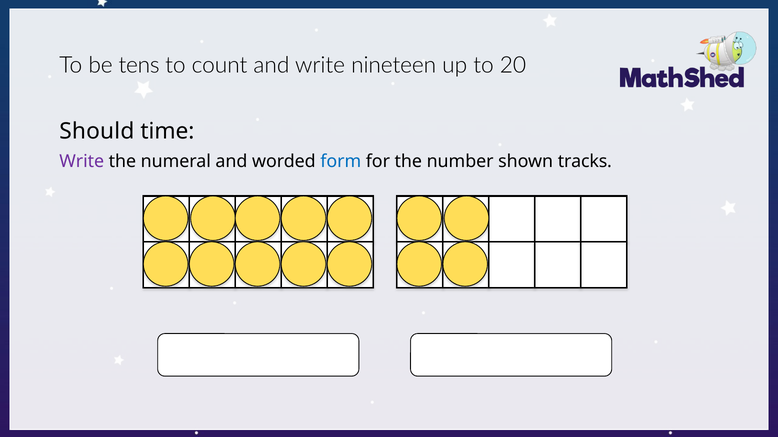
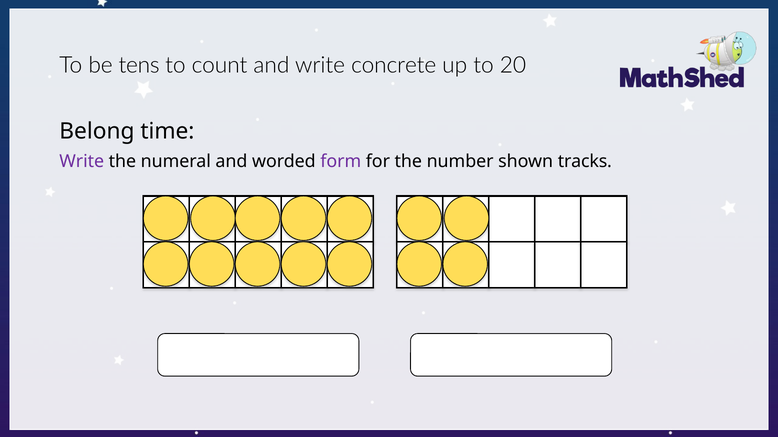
nineteen: nineteen -> concrete (394, 65)
Should: Should -> Belong (97, 132)
form colour: blue -> purple (341, 162)
